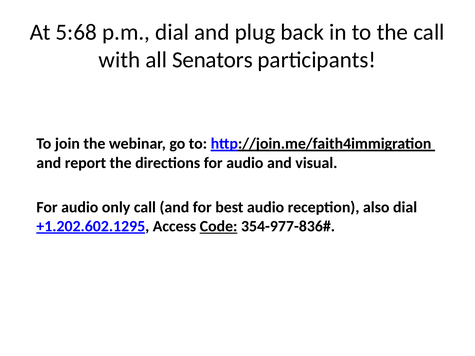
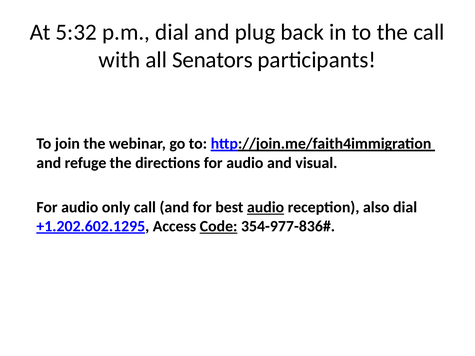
5:68: 5:68 -> 5:32 (76, 32)
report: report -> refuge (85, 163)
audio underline: none -> present (266, 207)
